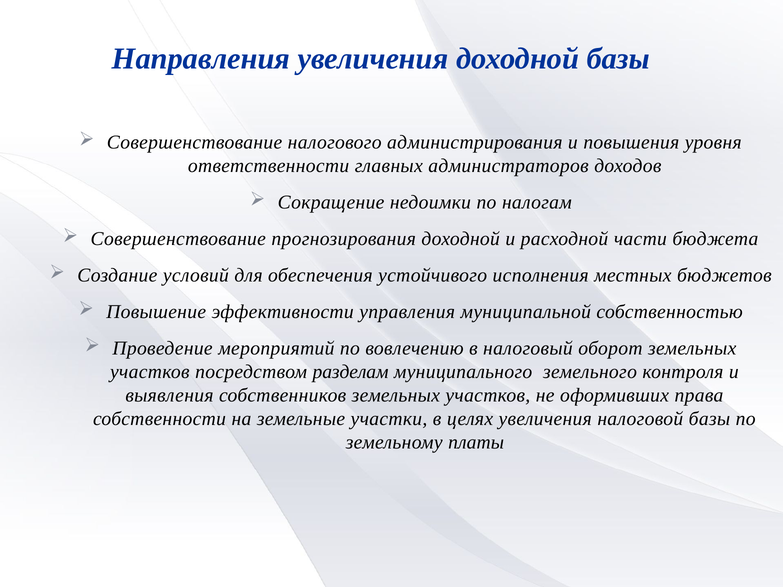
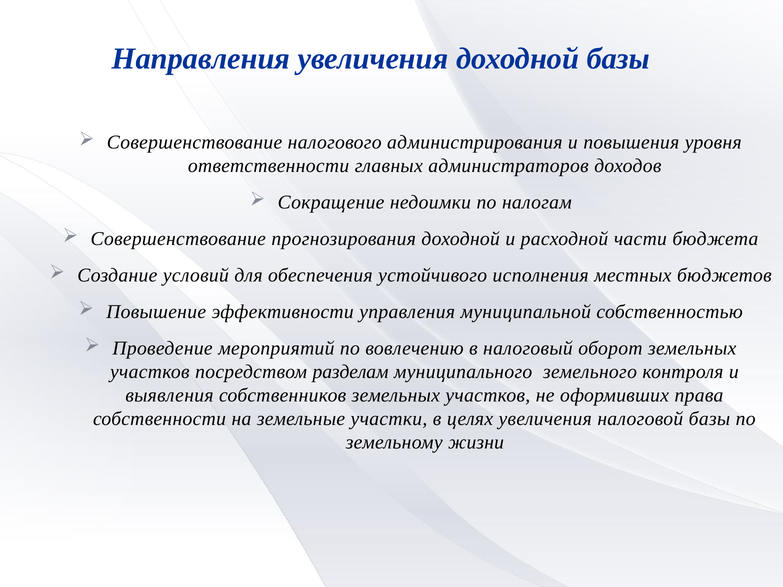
платы: платы -> жизни (476, 442)
